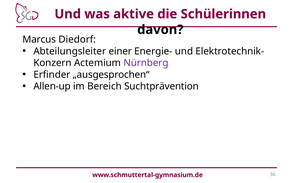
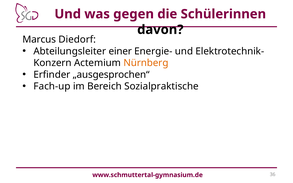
aktive: aktive -> gegen (134, 14)
Nürnberg colour: purple -> orange (146, 63)
Allen-up: Allen-up -> Fach-up (52, 86)
Suchtprävention: Suchtprävention -> Sozialpraktische (161, 86)
